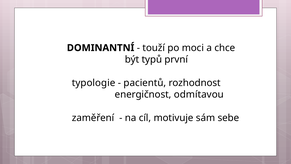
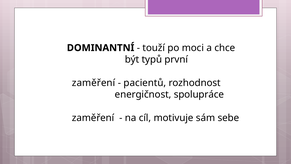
typologie: typologie -> zaměření (94, 83)
odmítavou: odmítavou -> spolupráce (199, 94)
